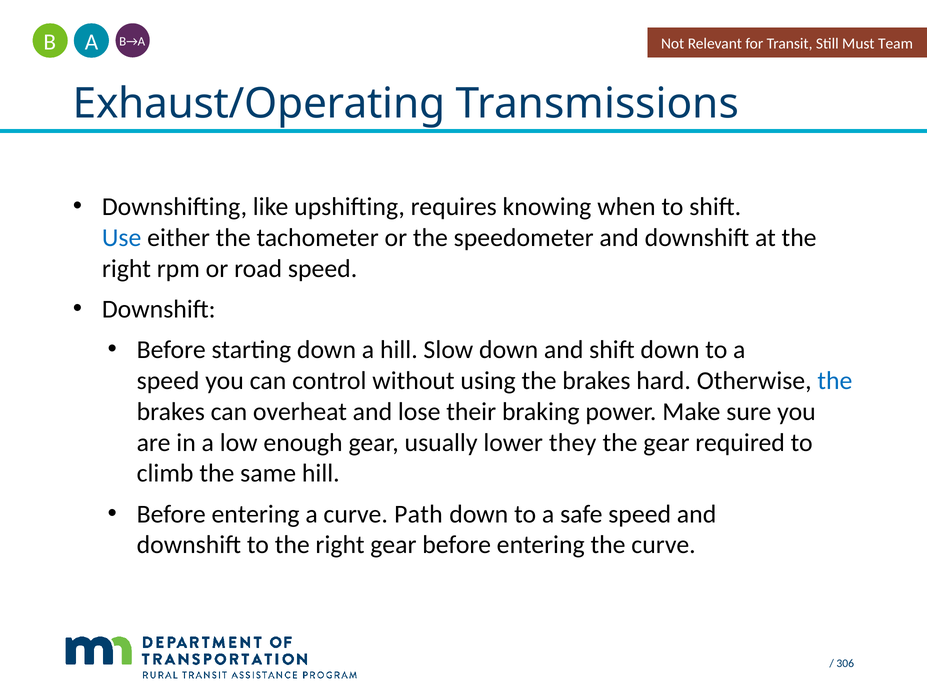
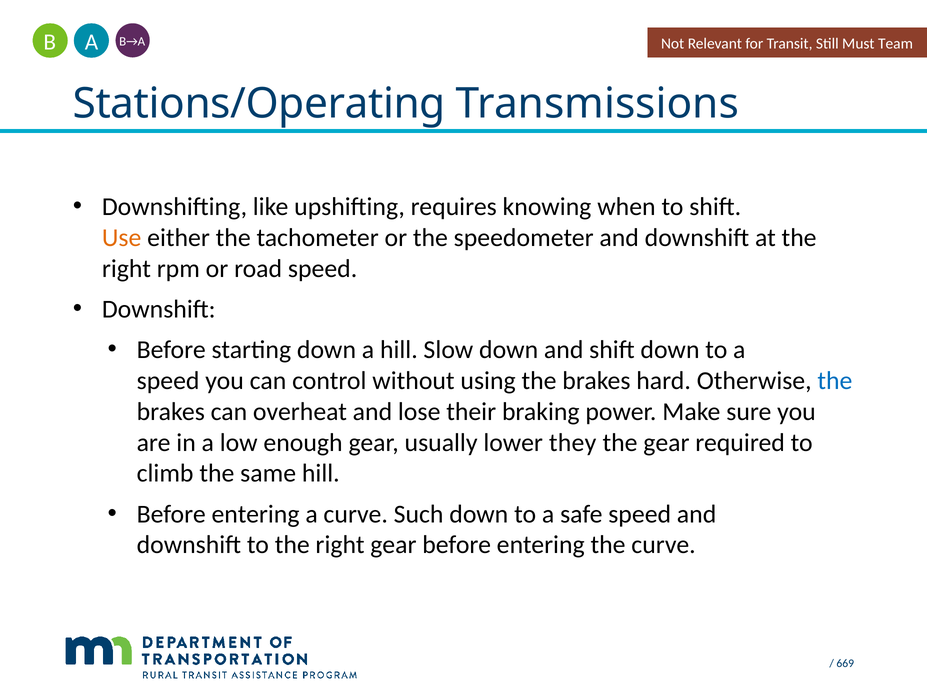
Exhaust/Operating: Exhaust/Operating -> Stations/Operating (259, 104)
Use colour: blue -> orange (122, 238)
Path: Path -> Such (419, 514)
306: 306 -> 669 (845, 664)
